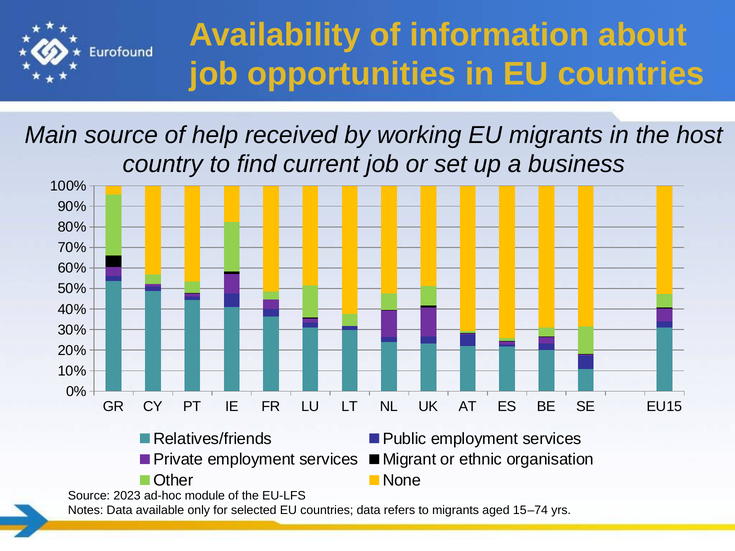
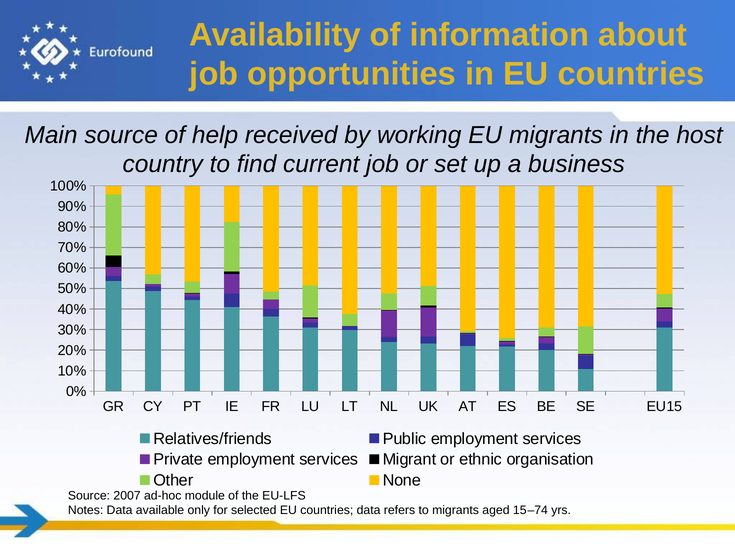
2023: 2023 -> 2007 (127, 496)
